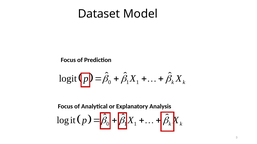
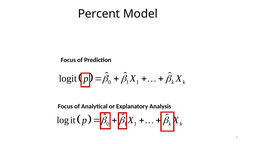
Dataset: Dataset -> Percent (99, 14)
